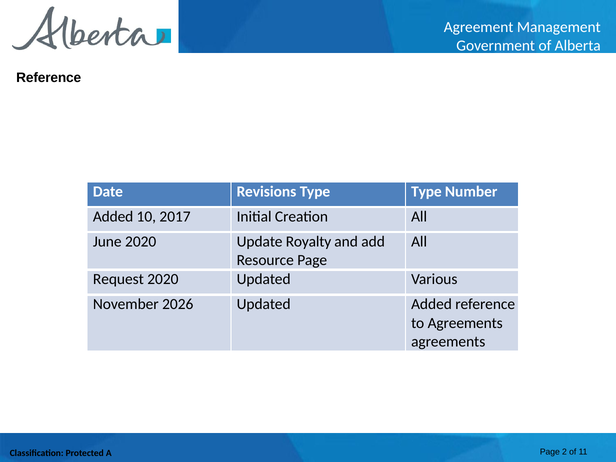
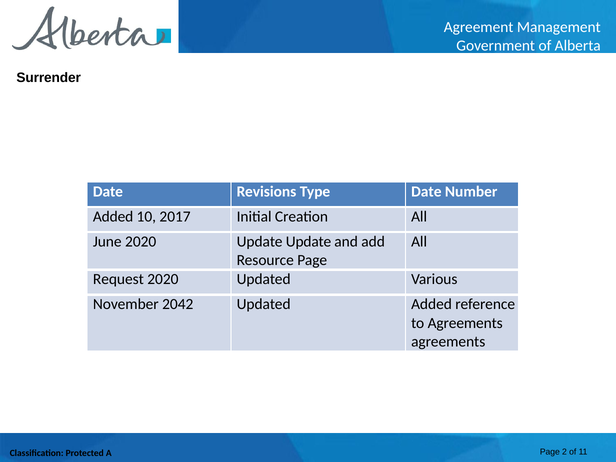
Reference: Reference -> Surrender (49, 78)
Type Type: Type -> Date (426, 192)
Update Royalty: Royalty -> Update (309, 242)
2026: 2026 -> 2042 (178, 304)
